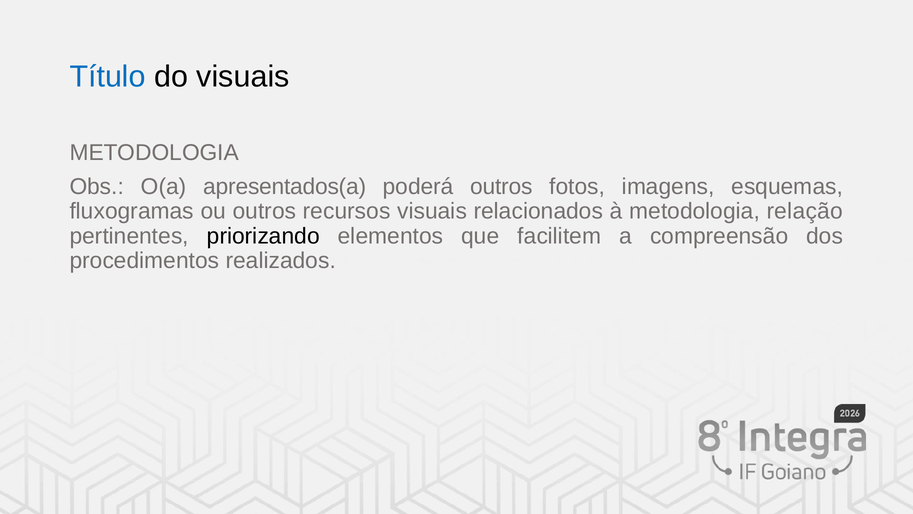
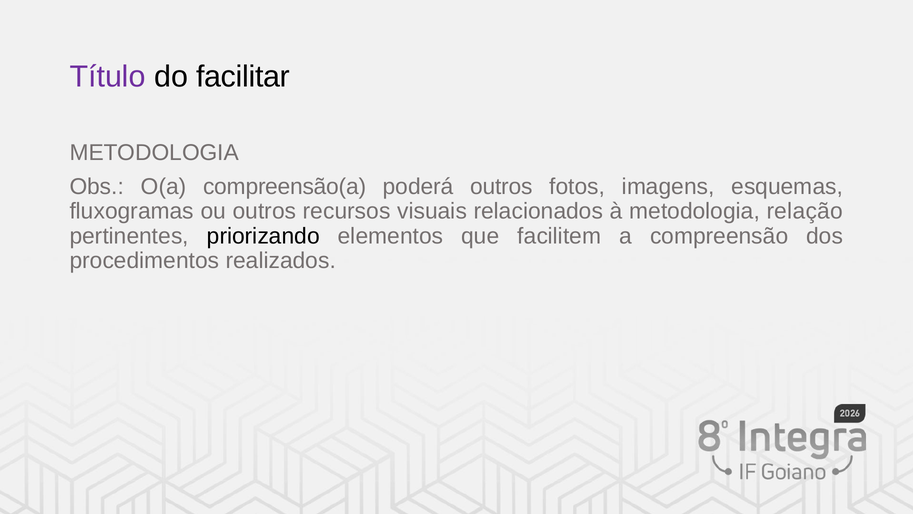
Título colour: blue -> purple (108, 77)
do visuais: visuais -> facilitar (243, 77)
apresentados(a: apresentados(a -> compreensão(a (285, 186)
